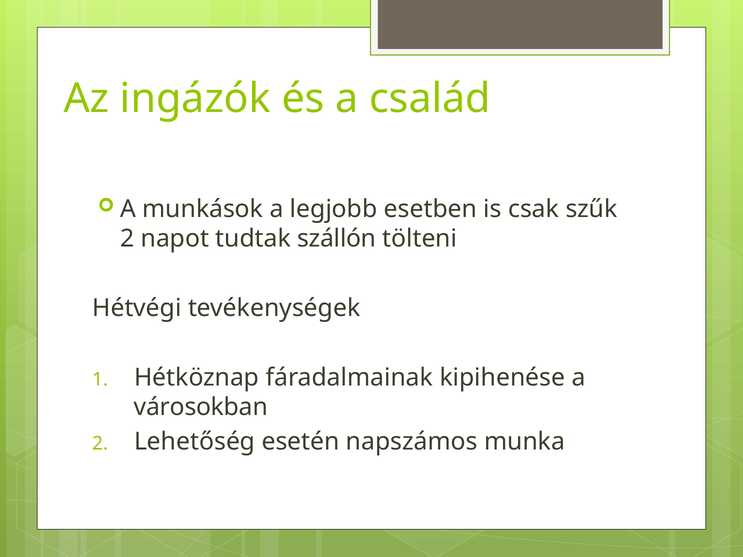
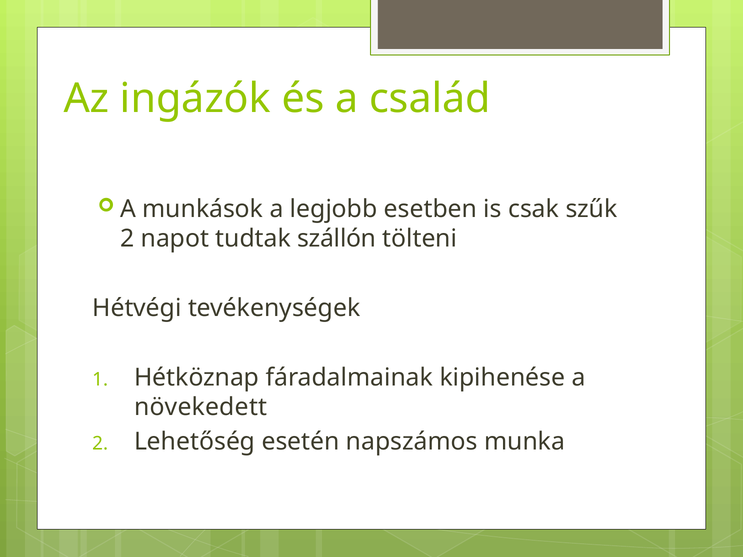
városokban: városokban -> növekedett (201, 407)
